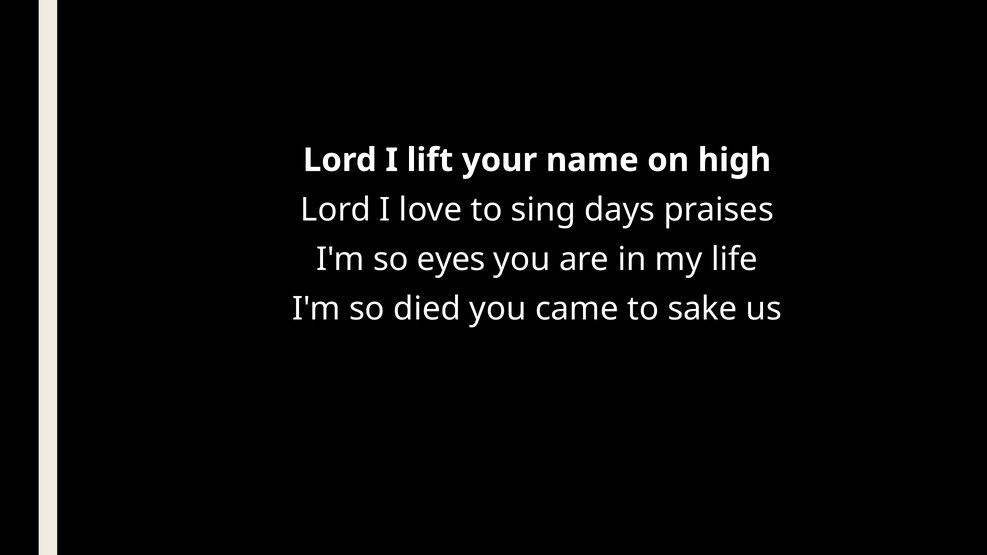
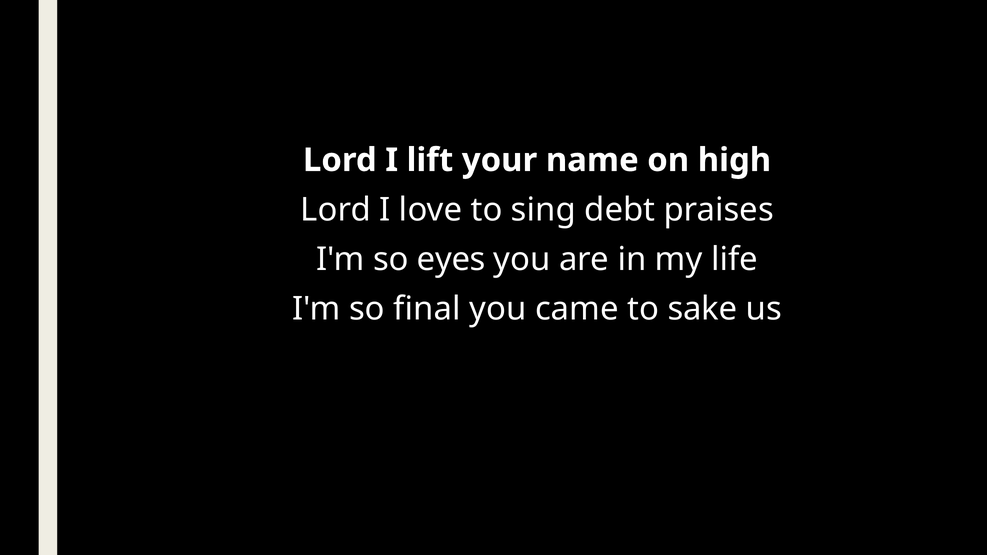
days: days -> debt (620, 210)
died: died -> final (427, 309)
